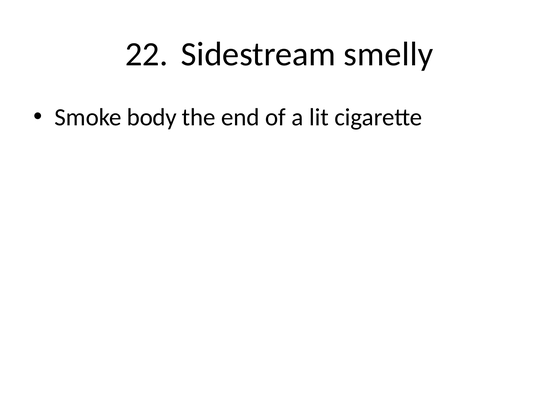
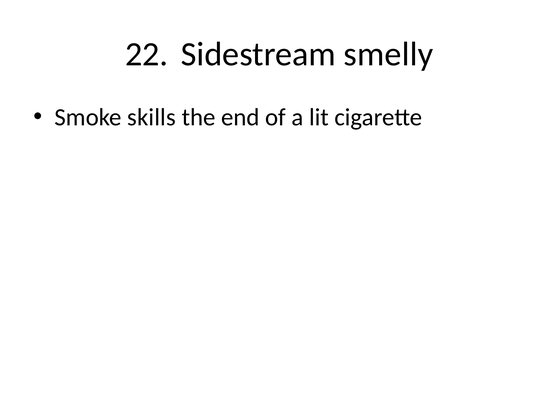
body: body -> skills (152, 117)
